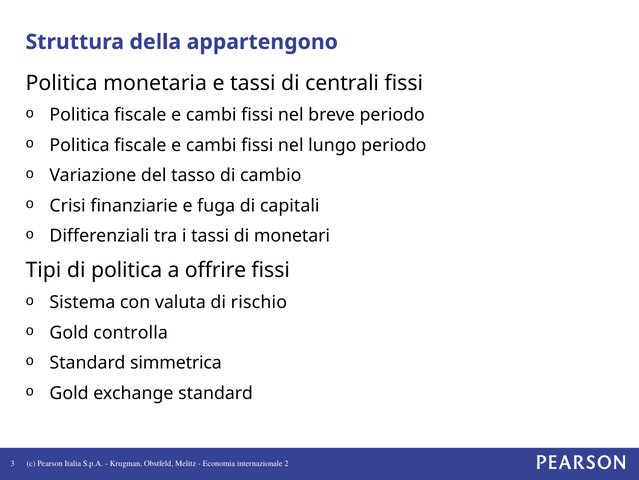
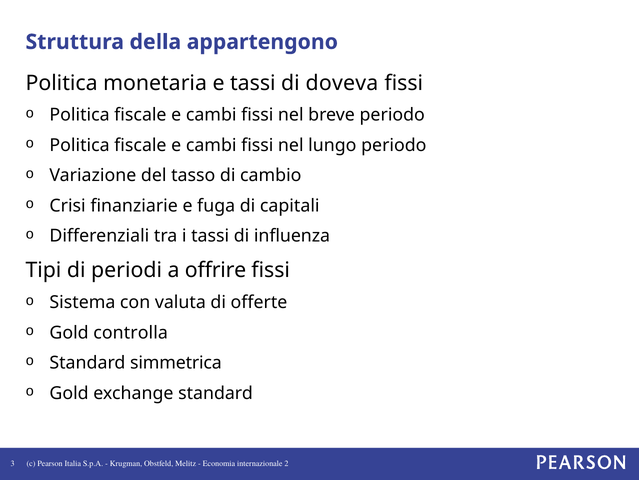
centrali: centrali -> doveva (342, 83)
monetari: monetari -> influenza (292, 236)
di politica: politica -> periodi (127, 270)
rischio: rischio -> offerte (259, 302)
